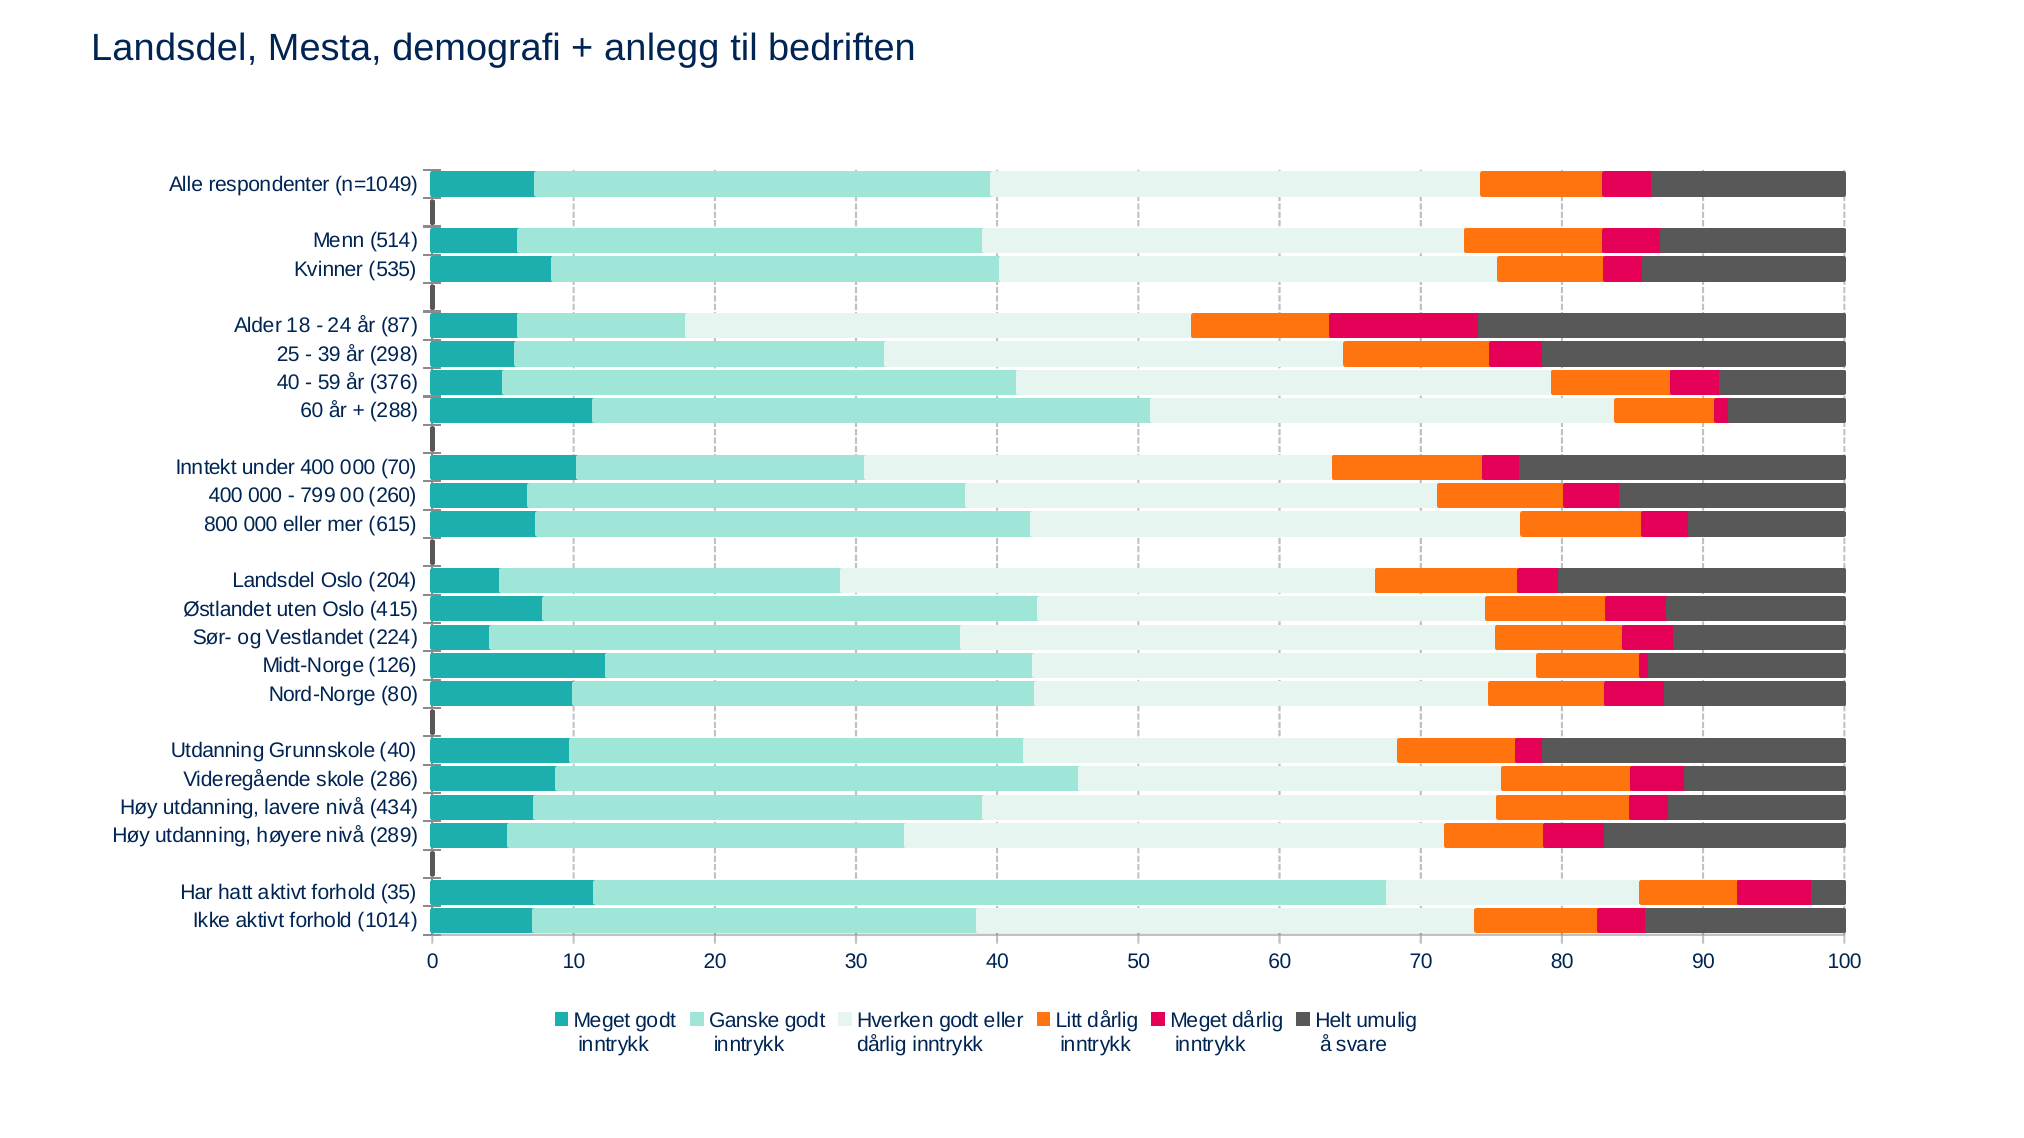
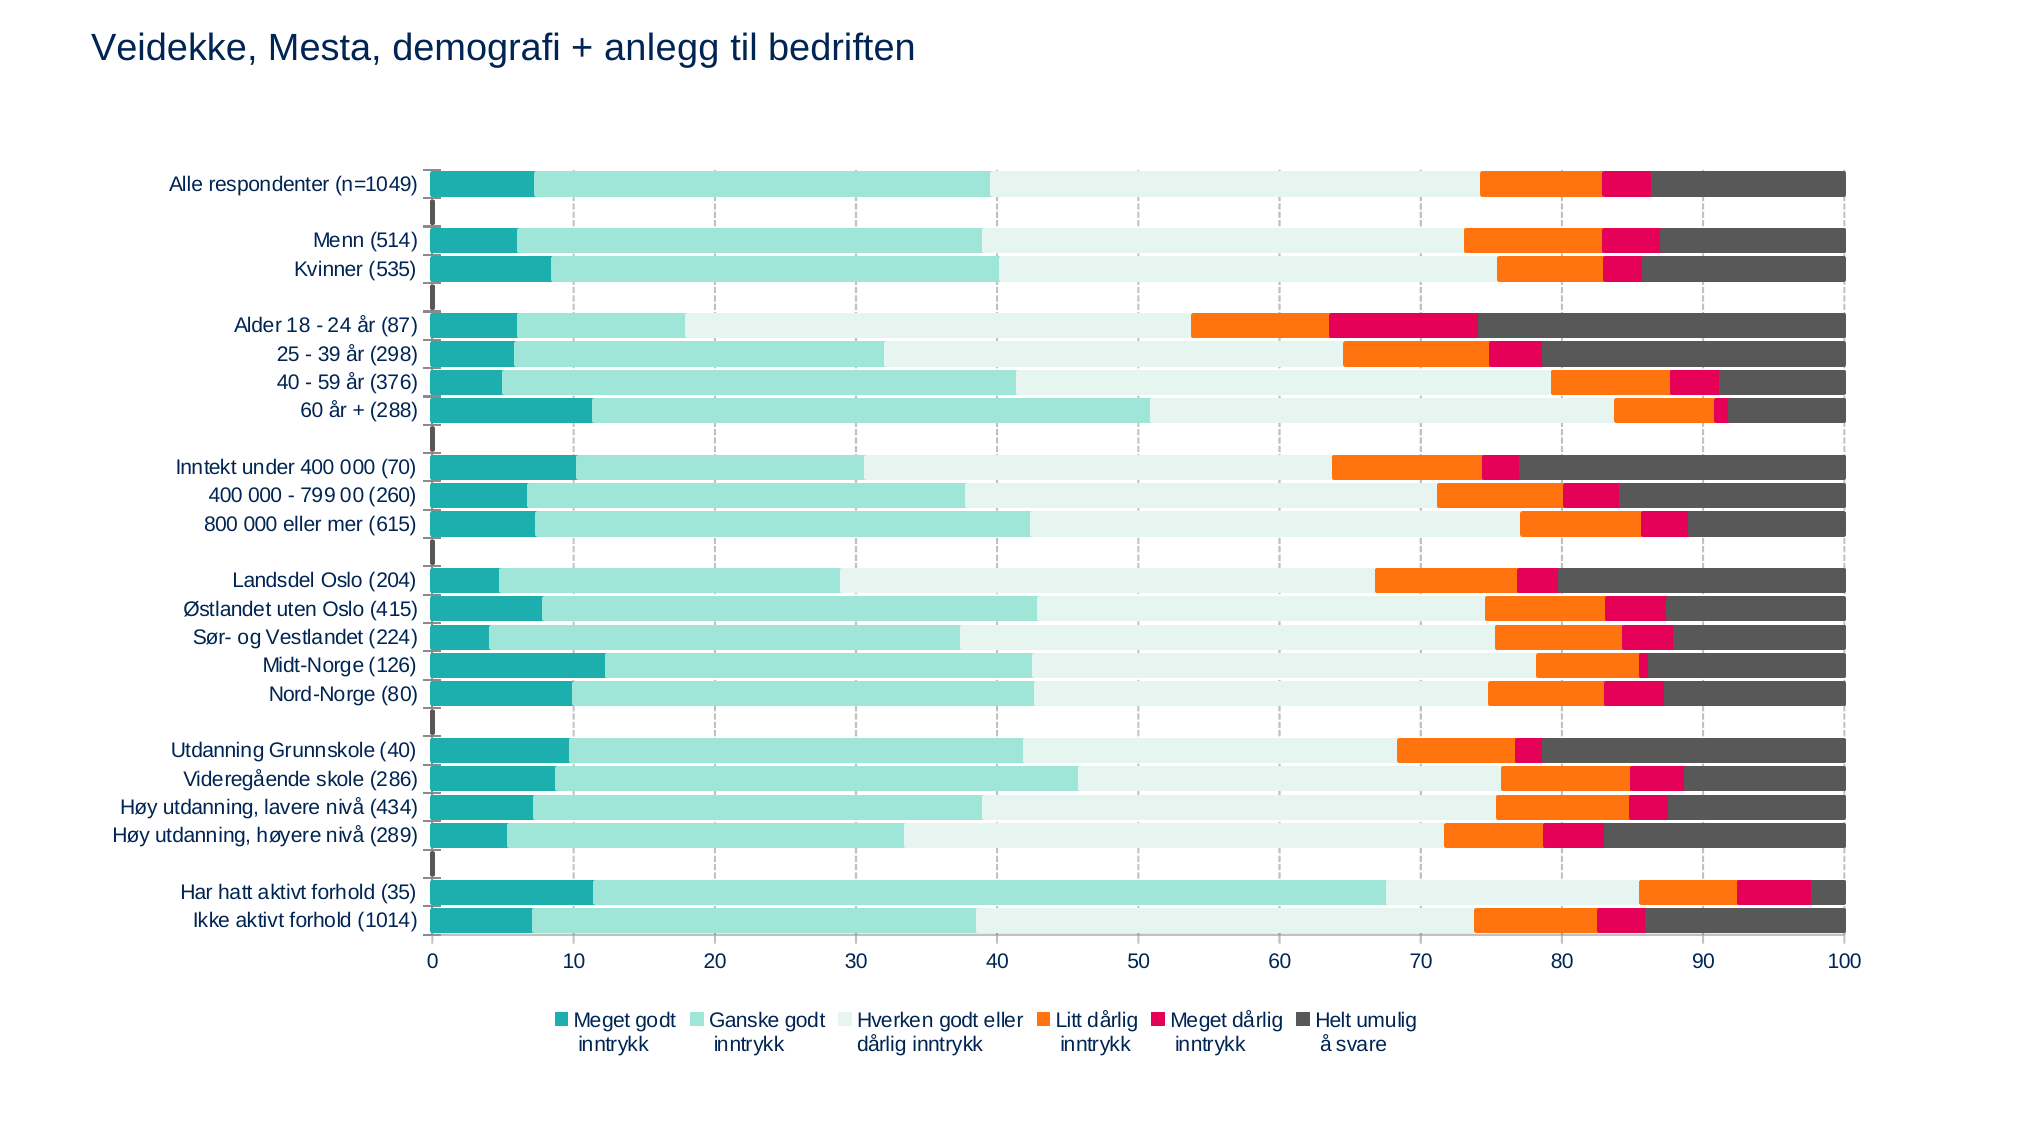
Landsdel: Landsdel -> Veidekke (174, 48)
